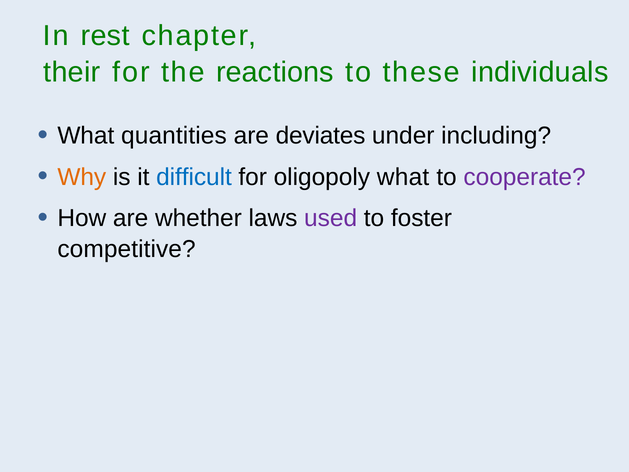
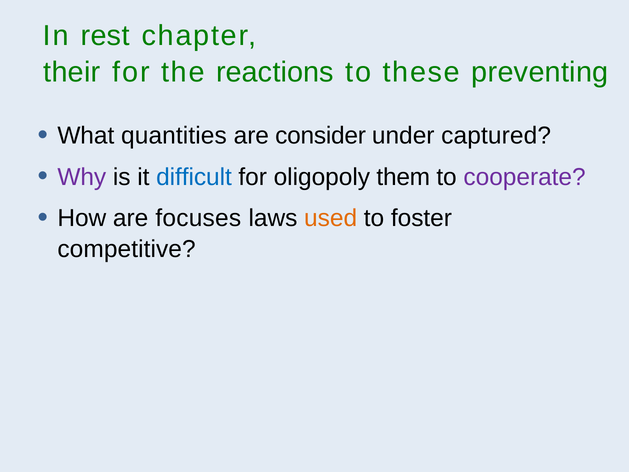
individuals: individuals -> preventing (540, 72)
deviates: deviates -> consider (321, 136)
including: including -> captured (496, 136)
Why colour: orange -> purple (82, 177)
oligopoly what: what -> them (403, 177)
whether: whether -> focuses (198, 218)
used colour: purple -> orange (331, 218)
